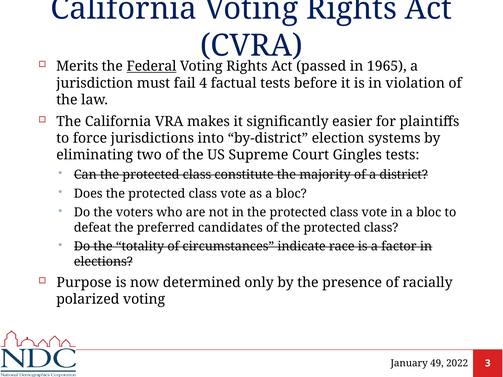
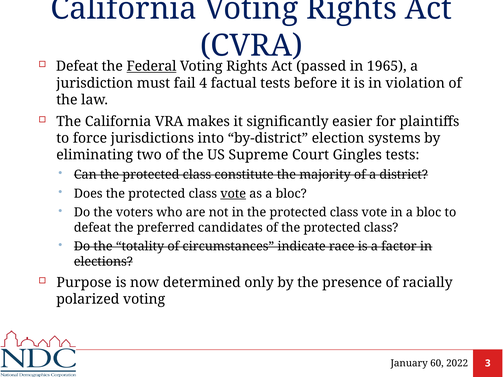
Merits: Merits -> Defeat (77, 66)
vote underline: none -> present (233, 194)
49: 49 -> 60 (437, 363)
